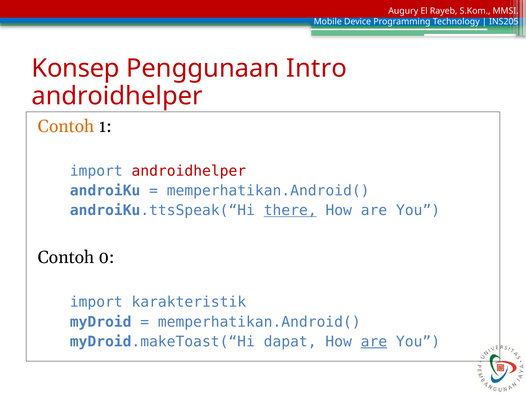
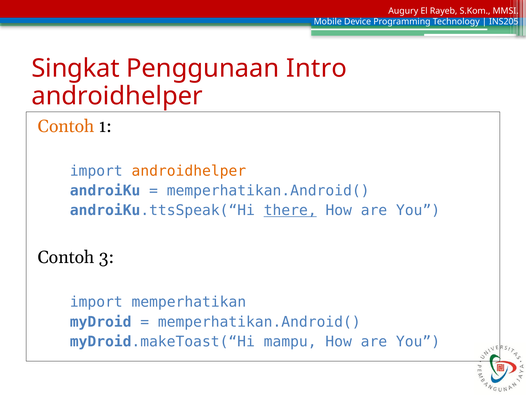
Konsep: Konsep -> Singkat (76, 68)
androidhelper colour: red -> orange (189, 171)
0: 0 -> 3 (106, 257)
karakteristik: karakteristik -> memperhatikan (189, 302)
dapat: dapat -> mampu (290, 341)
are underline: present -> none (374, 341)
